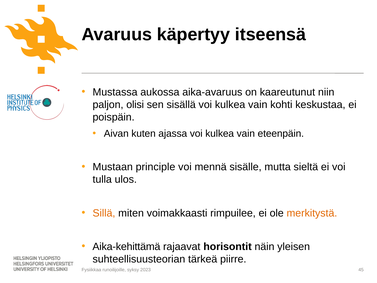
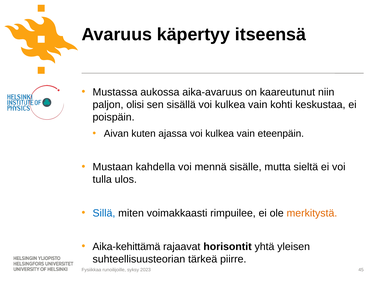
principle: principle -> kahdella (155, 167)
Sillä colour: orange -> blue (104, 213)
näin: näin -> yhtä (264, 246)
